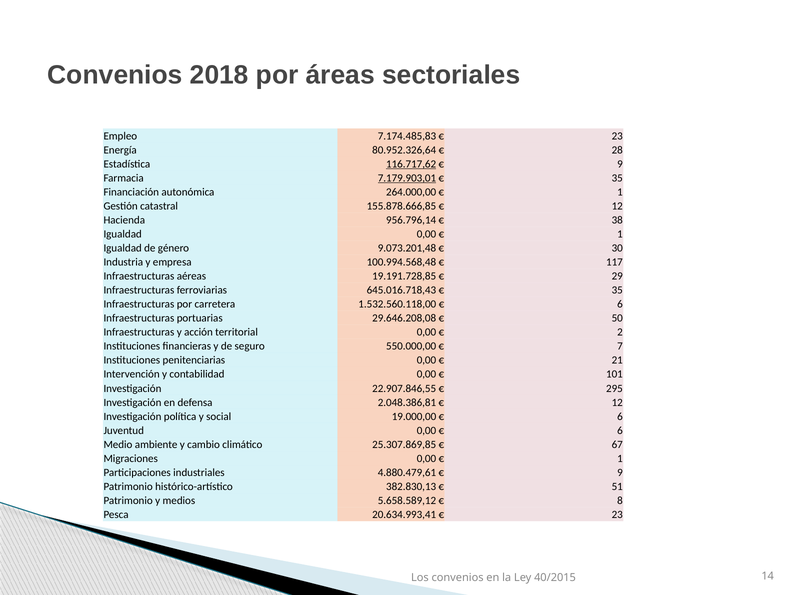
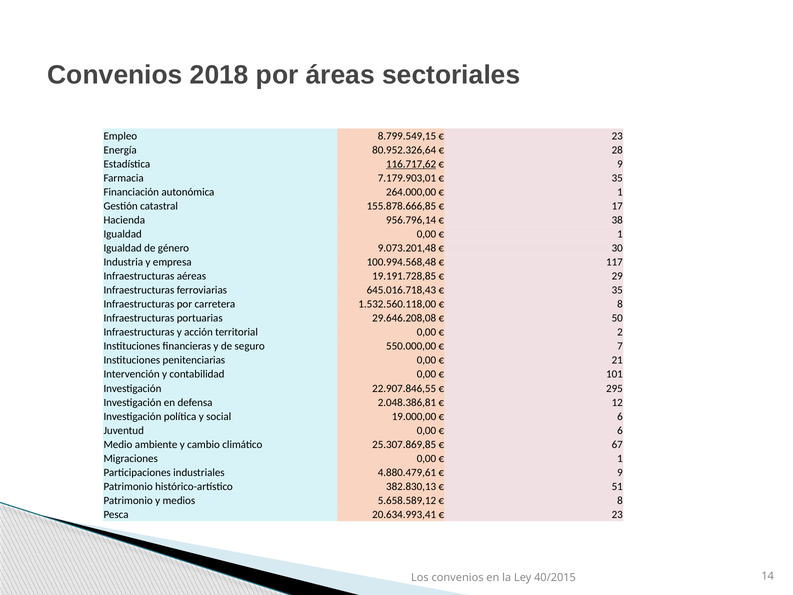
7.174.485,83: 7.174.485,83 -> 8.799.549,15 (407, 136)
7.179.903,01 underline: present -> none (407, 178)
12: 12 -> 17 (617, 206)
6: 6 -> 8 (620, 304)
